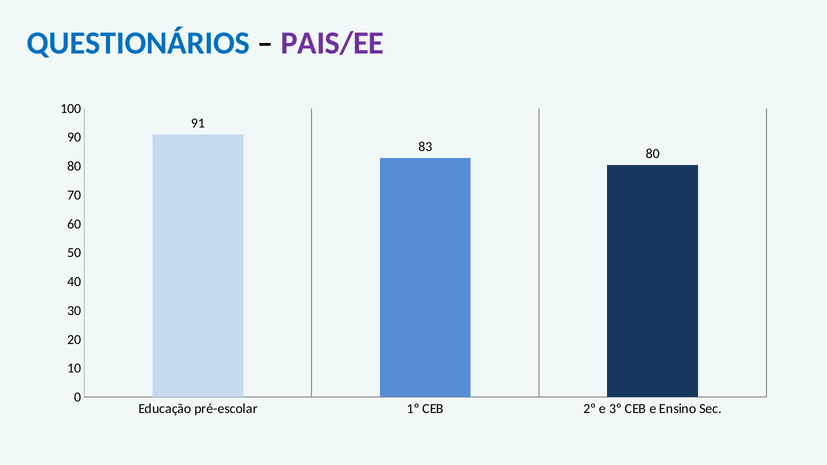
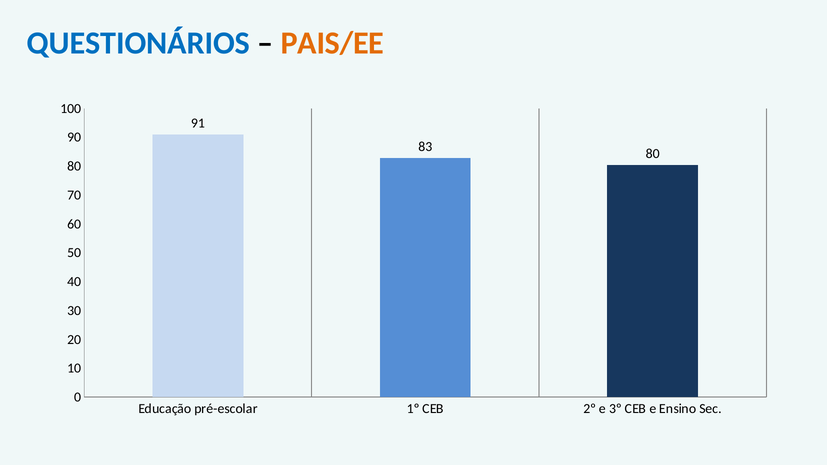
PAIS/EE colour: purple -> orange (332, 43)
